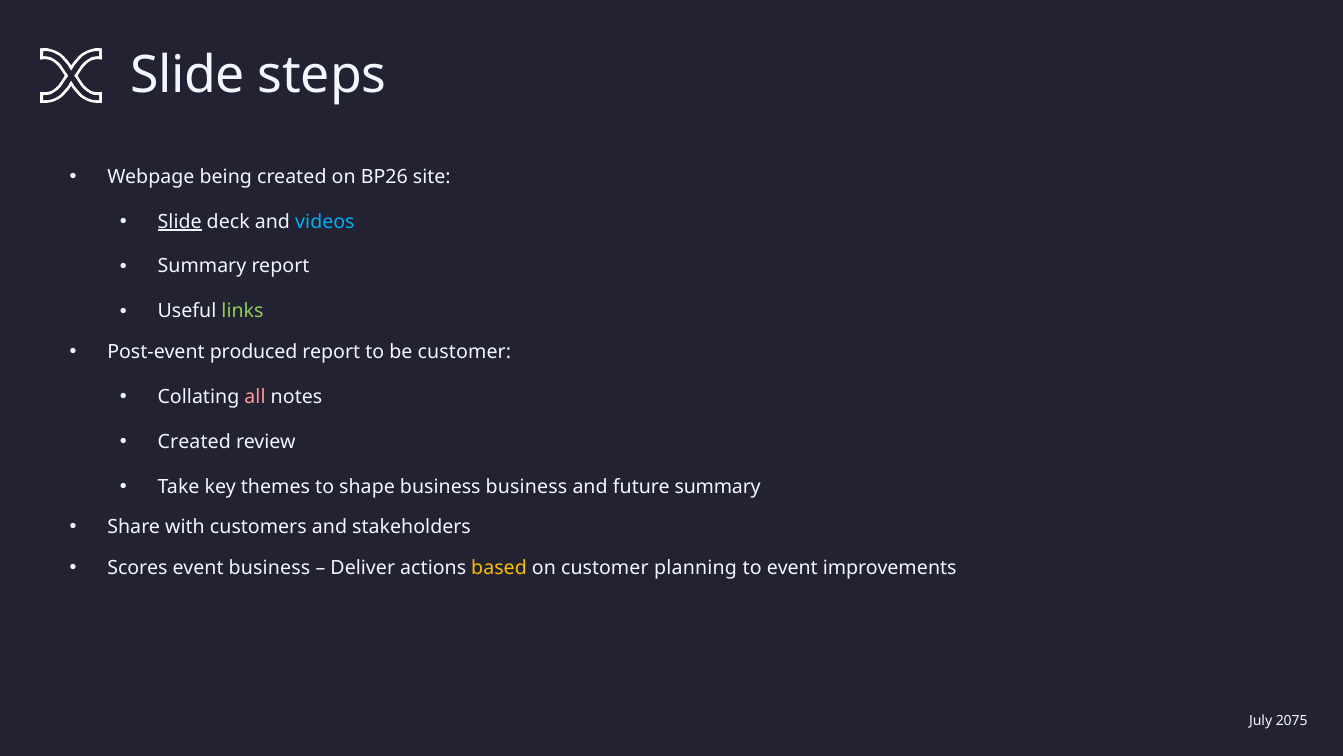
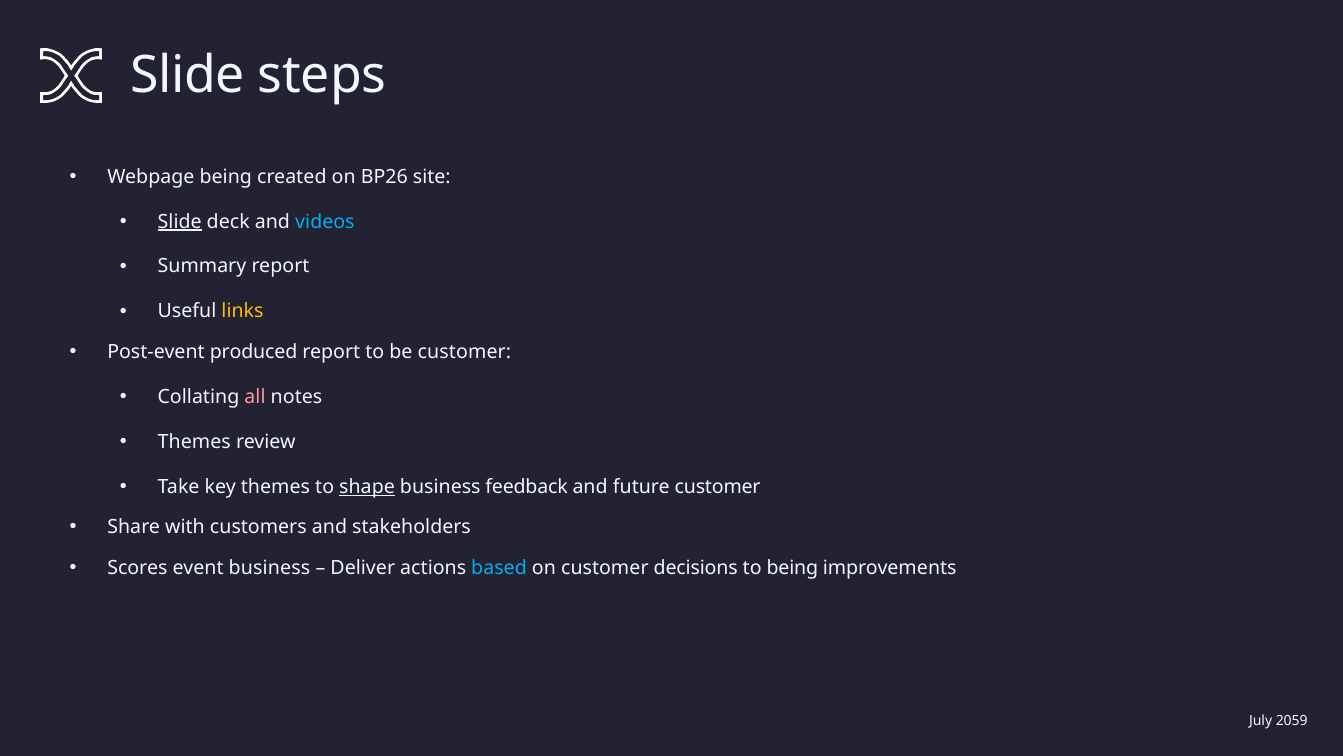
links colour: light green -> yellow (243, 311)
Created: Created -> Themes (194, 441)
shape underline: none -> present (367, 486)
business business: business -> feedback (527, 486)
future summary: summary -> customer (718, 486)
based colour: yellow -> light blue (499, 567)
planning: planning -> decisions (696, 567)
to event: event -> being (792, 567)
2075: 2075 -> 2059 (1292, 720)
